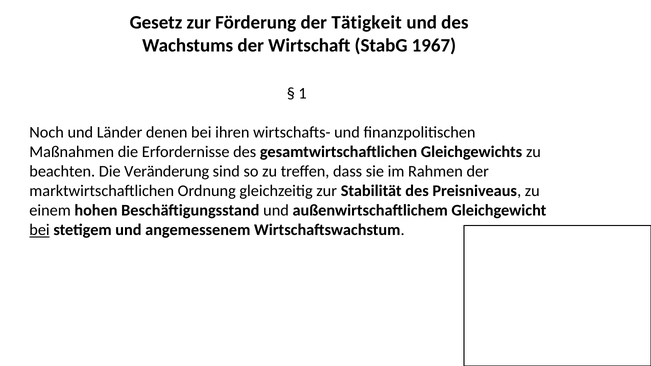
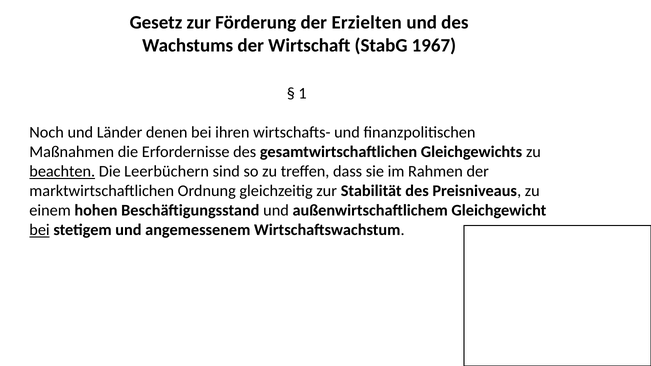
Tätigkeit: Tätigkeit -> Erzielten (367, 23)
beachten underline: none -> present (62, 171)
Veränderung: Veränderung -> Leerbüchern (167, 171)
